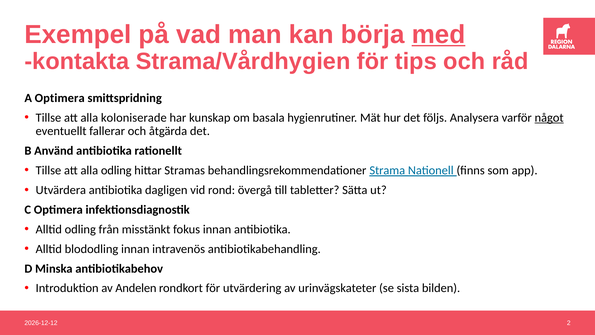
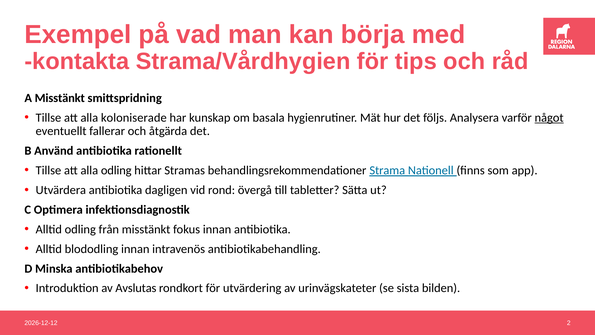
med underline: present -> none (439, 34)
A Optimera: Optimera -> Misstänkt (60, 98)
Andelen: Andelen -> Avslutas (136, 288)
